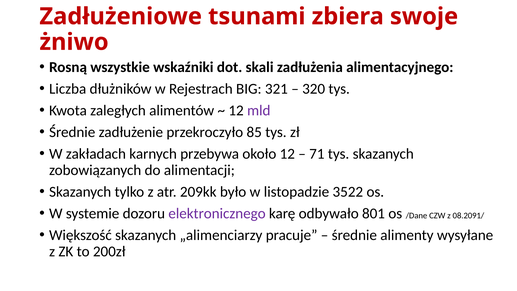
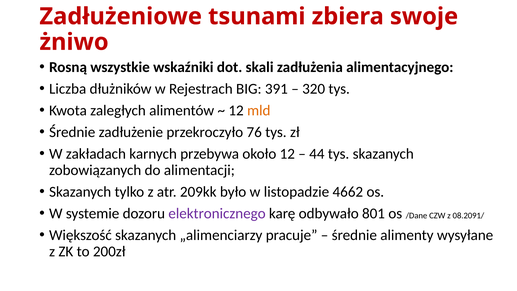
321: 321 -> 391 (276, 89)
mld colour: purple -> orange (259, 110)
85: 85 -> 76 (254, 132)
71: 71 -> 44 (317, 154)
3522: 3522 -> 4662 (348, 192)
